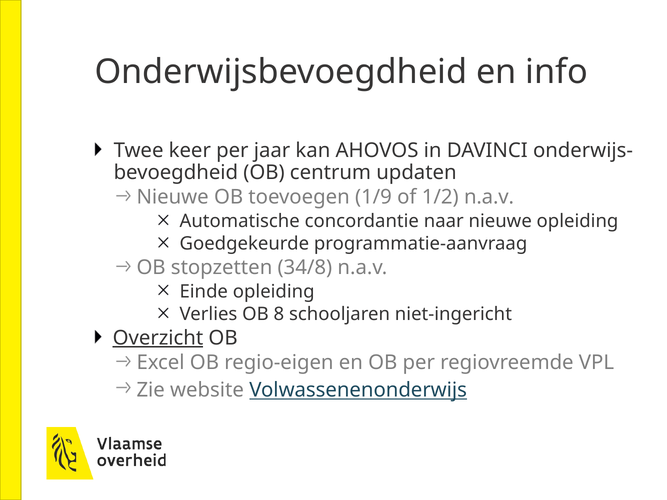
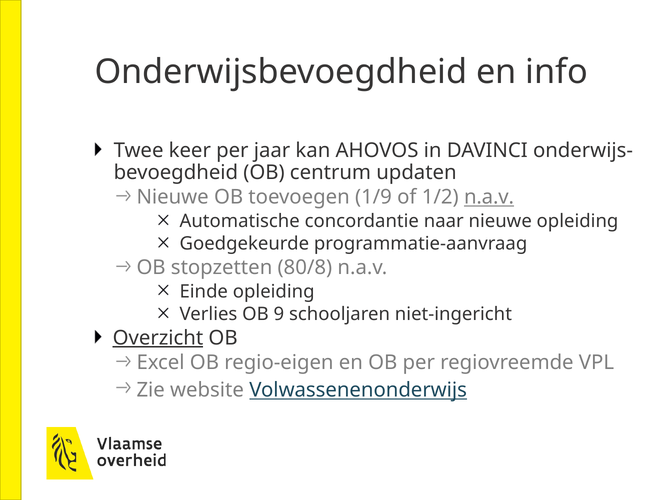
n.a.v underline: none -> present (489, 197)
34/8: 34/8 -> 80/8 (305, 268)
8: 8 -> 9 (279, 314)
